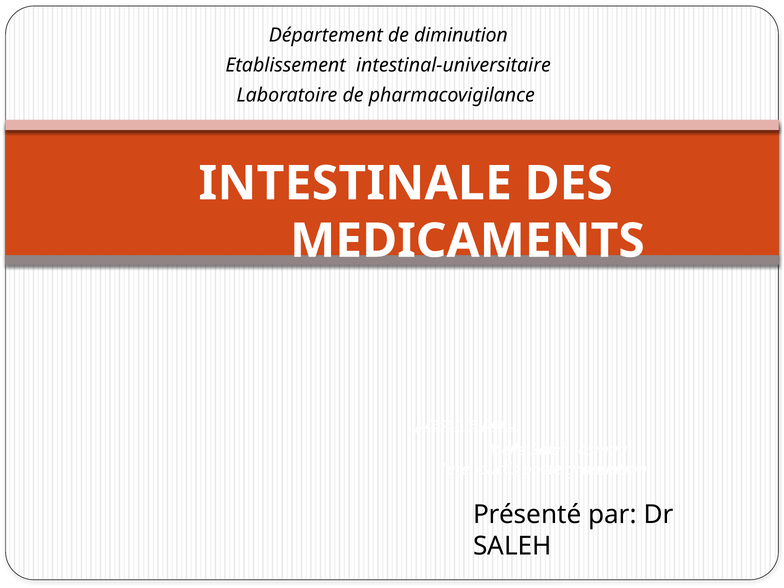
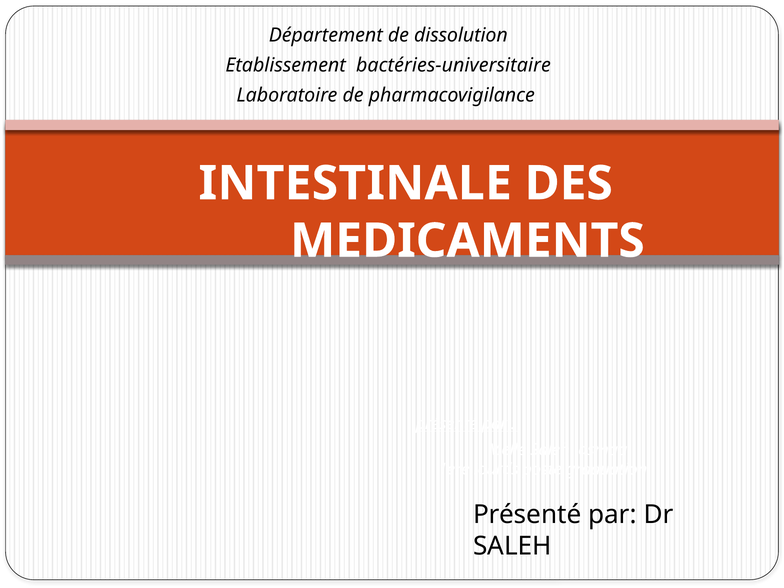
diminution: diminution -> dissolution (461, 35)
intestinal-universitaire: intestinal-universitaire -> bactéries-universitaire (453, 65)
